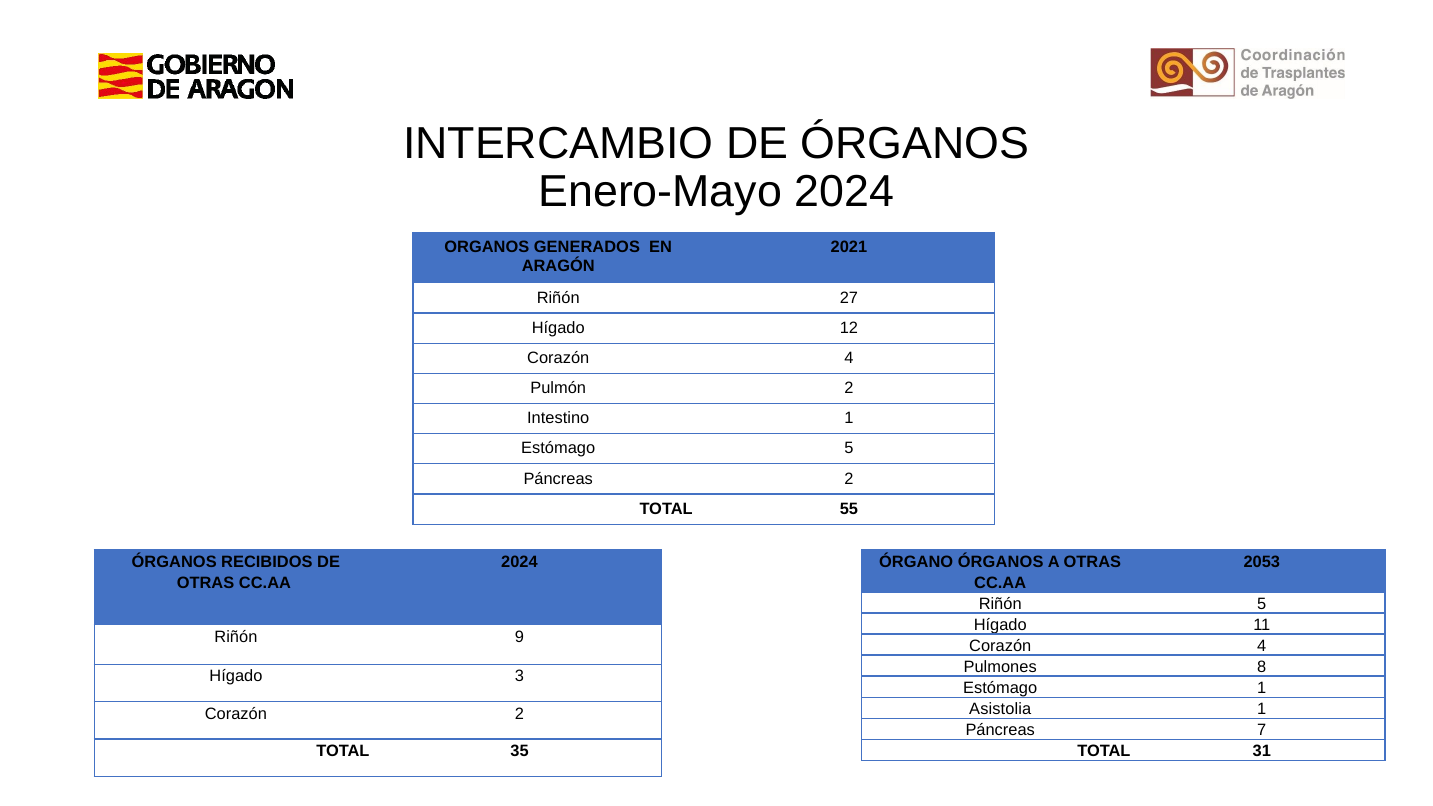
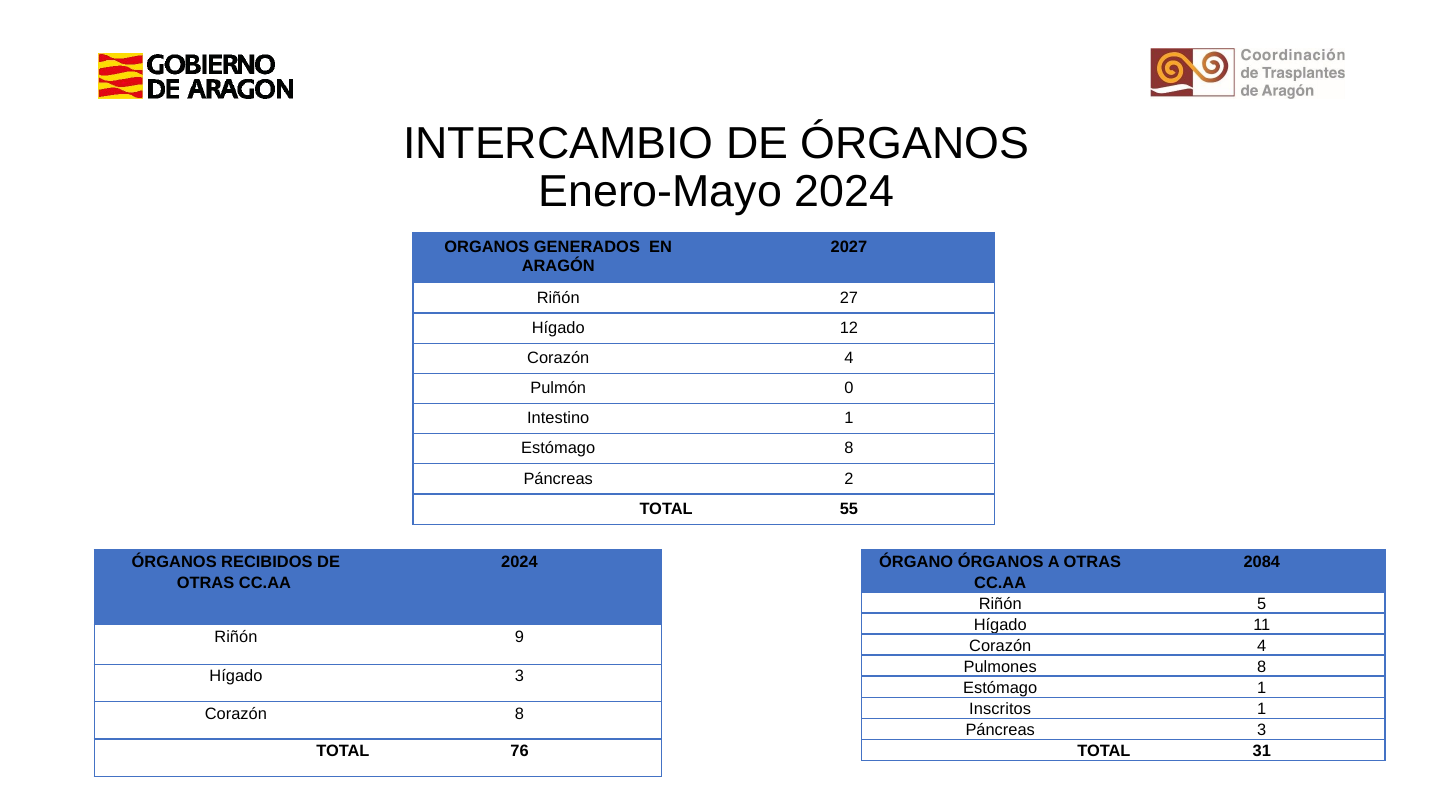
2021: 2021 -> 2027 (849, 247)
Pulmón 2: 2 -> 0 (849, 388)
Estómago 5: 5 -> 8 (849, 449)
2053: 2053 -> 2084 (1262, 562)
Asistolia: Asistolia -> Inscritos (1000, 709)
Corazón 2: 2 -> 8 (520, 714)
Páncreas 7: 7 -> 3 (1262, 730)
35: 35 -> 76 (520, 751)
